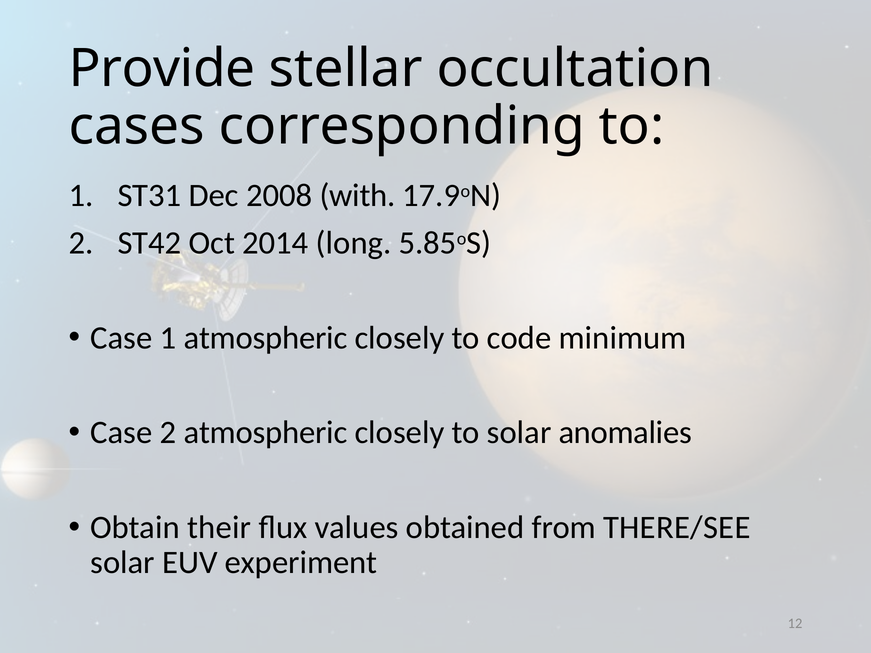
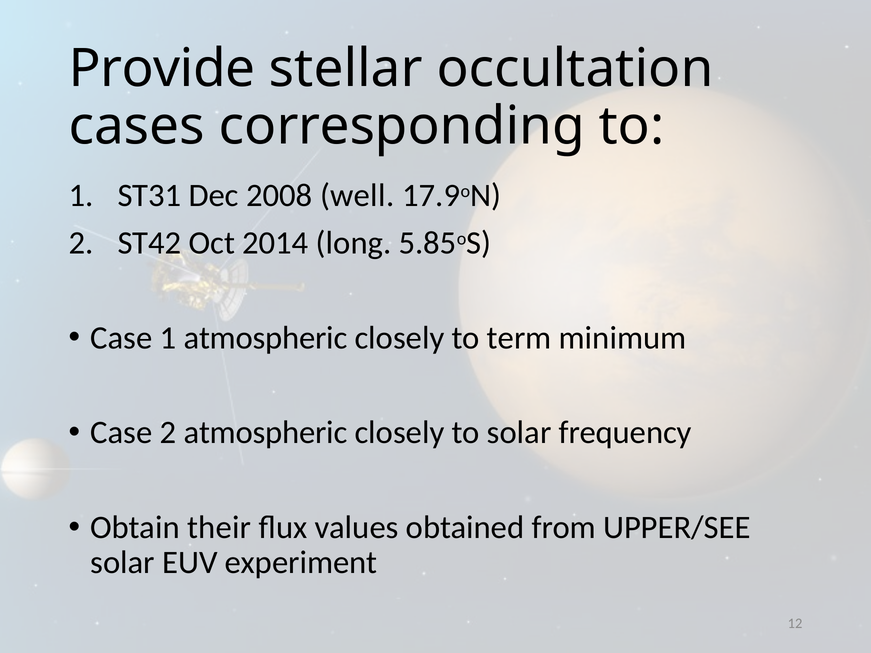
with: with -> well (357, 196)
code: code -> term (519, 338)
anomalies: anomalies -> frequency (625, 433)
THERE/SEE: THERE/SEE -> UPPER/SEE (677, 528)
